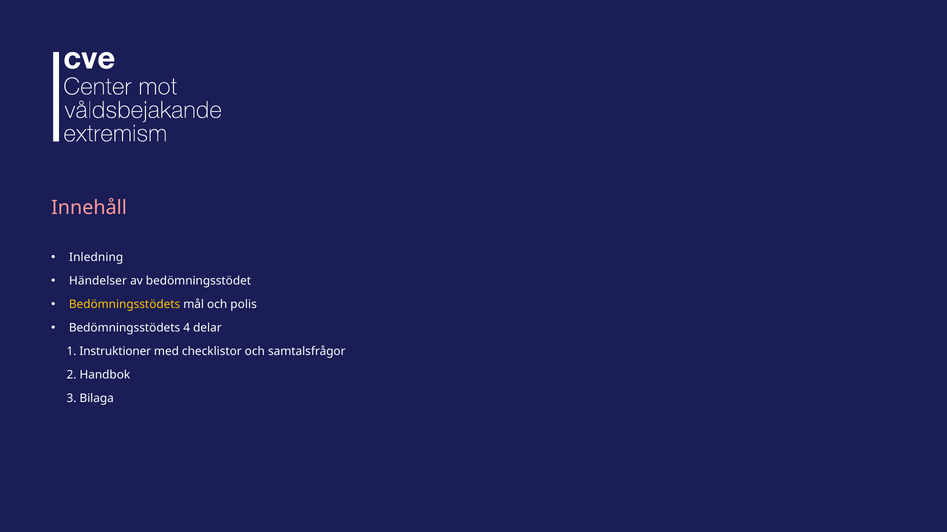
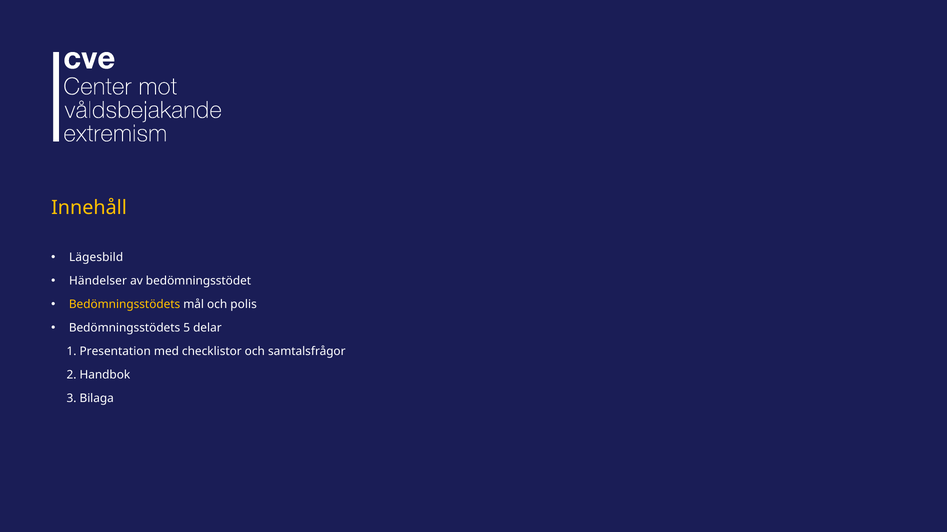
Innehåll colour: pink -> yellow (89, 208)
Inledning: Inledning -> Lägesbild (96, 258)
4: 4 -> 5 (187, 328)
Instruktioner: Instruktioner -> Presentation (115, 352)
